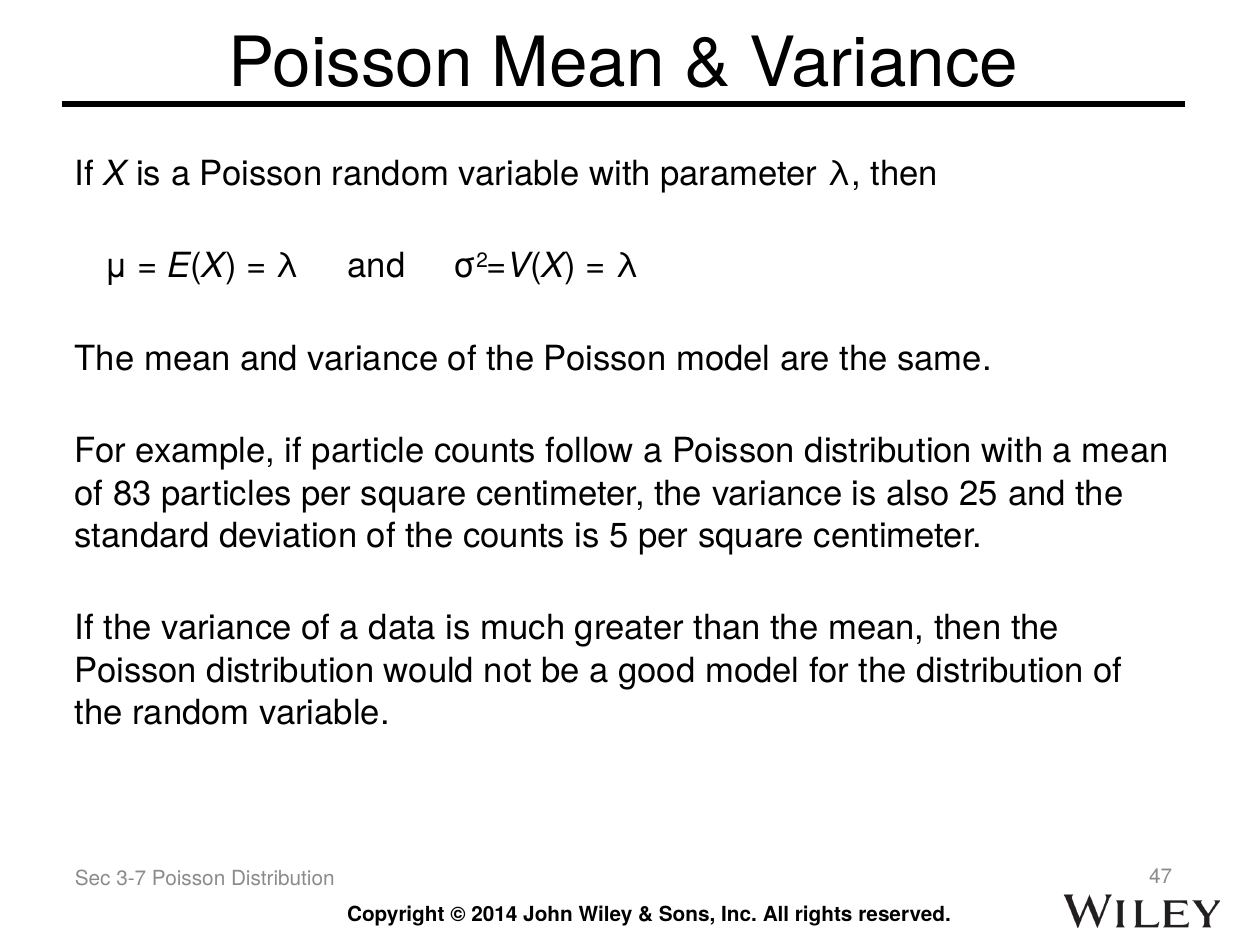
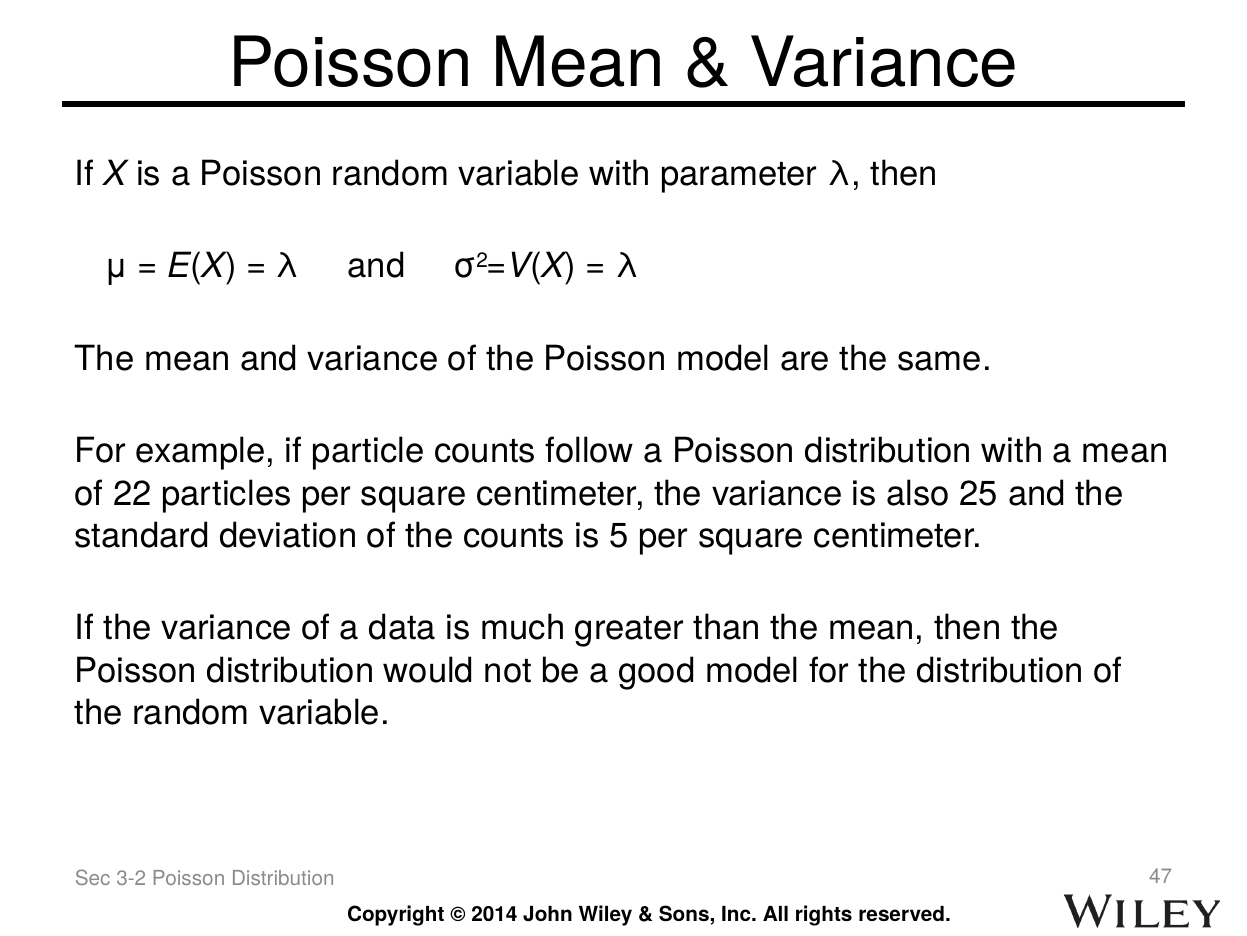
83: 83 -> 22 (133, 493)
3-7: 3-7 -> 3-2 (131, 878)
